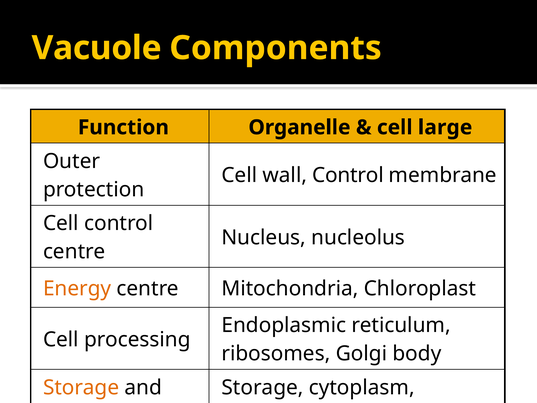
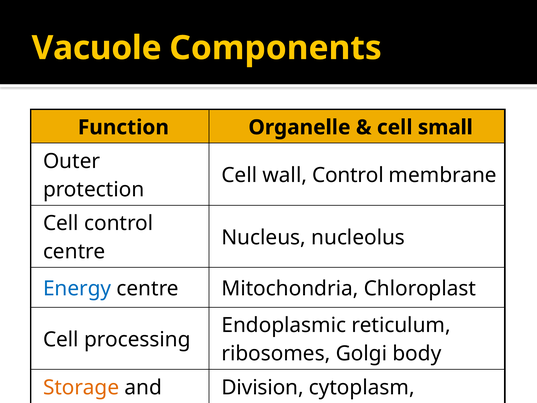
large: large -> small (445, 127)
Energy colour: orange -> blue (77, 288)
Storage: Storage -> Division (263, 387)
